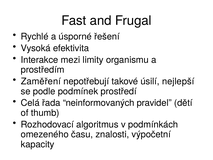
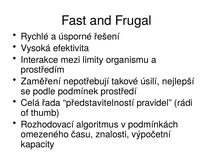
neinformovaných: neinformovaných -> představitelností (99, 103)
dětí: dětí -> rádi (183, 103)
